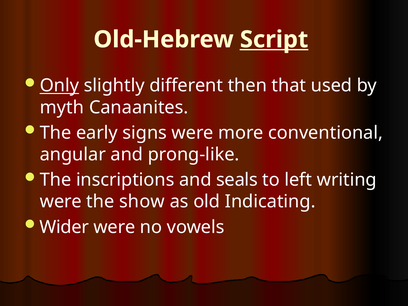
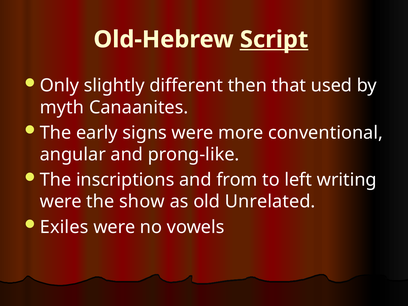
Only underline: present -> none (59, 86)
seals: seals -> from (237, 180)
Indicating: Indicating -> Unrelated (270, 202)
Wider: Wider -> Exiles (64, 227)
